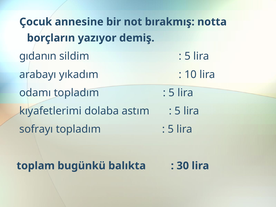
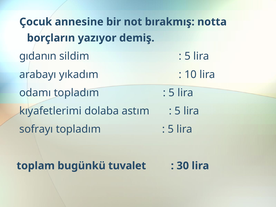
balıkta: balıkta -> tuvalet (127, 166)
